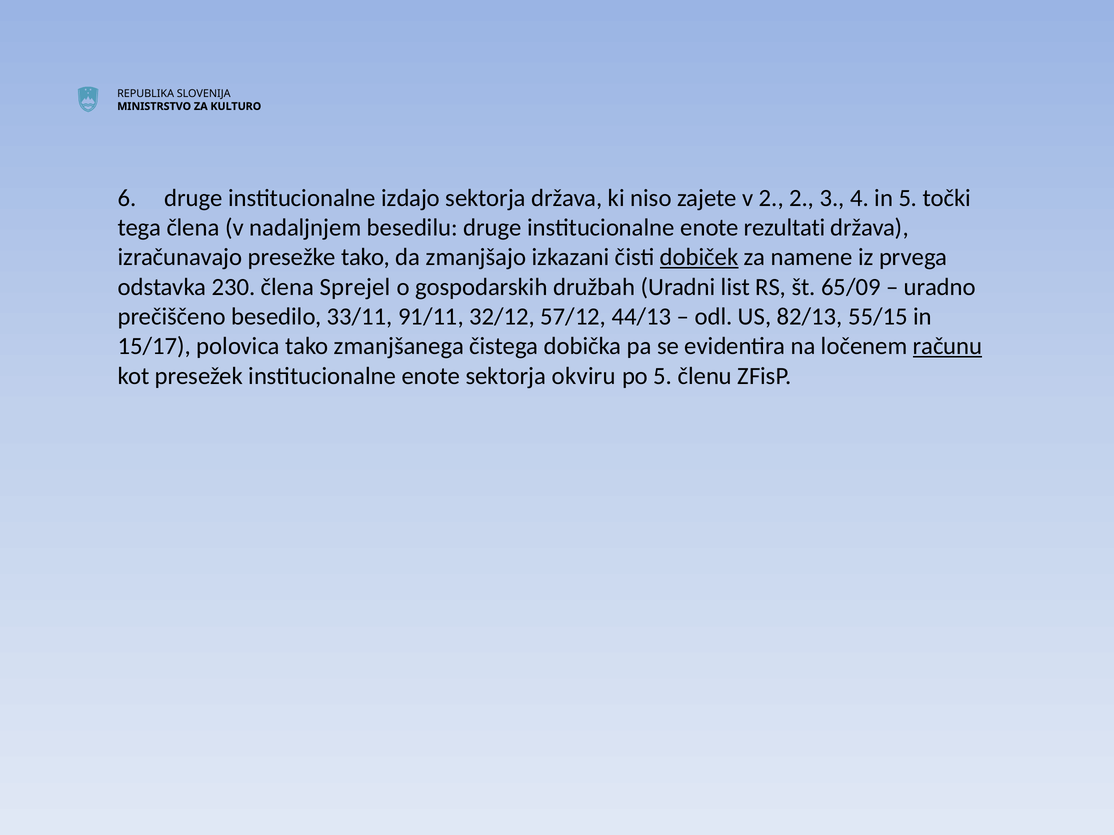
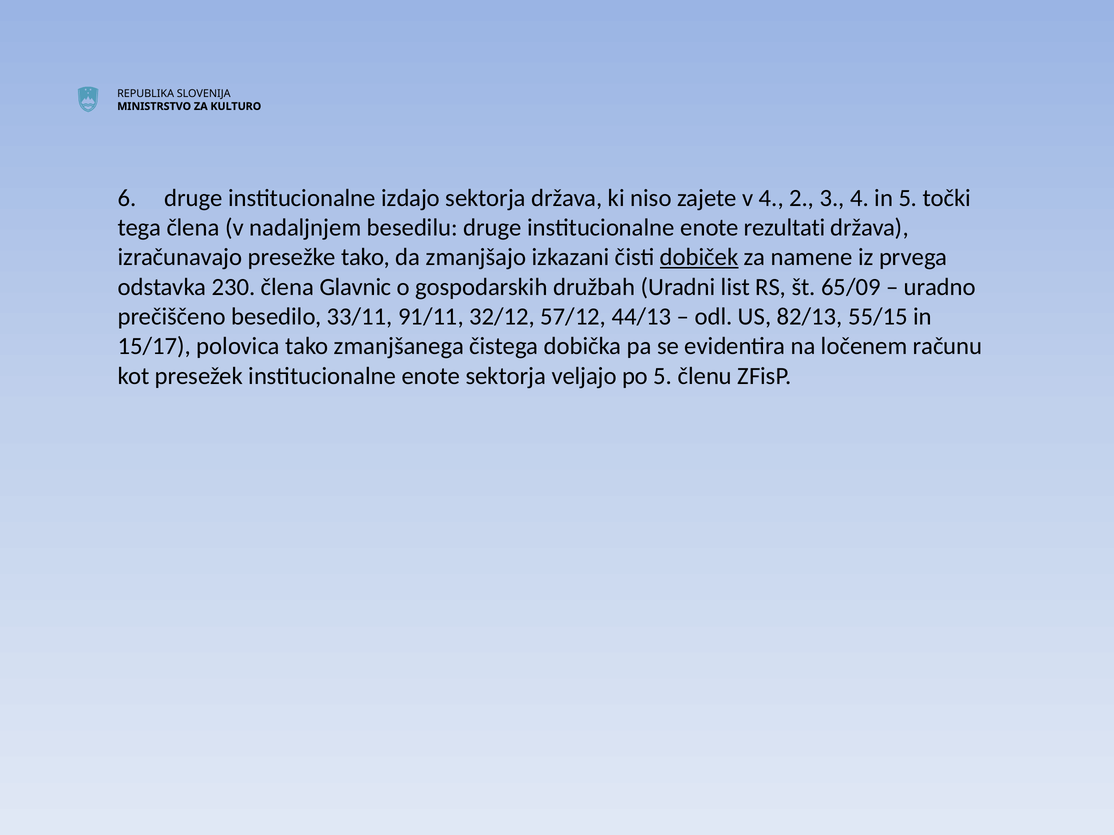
v 2: 2 -> 4 (771, 198)
Sprejel: Sprejel -> Glavnic (355, 287)
računu underline: present -> none (947, 346)
okviru: okviru -> veljajo (584, 376)
